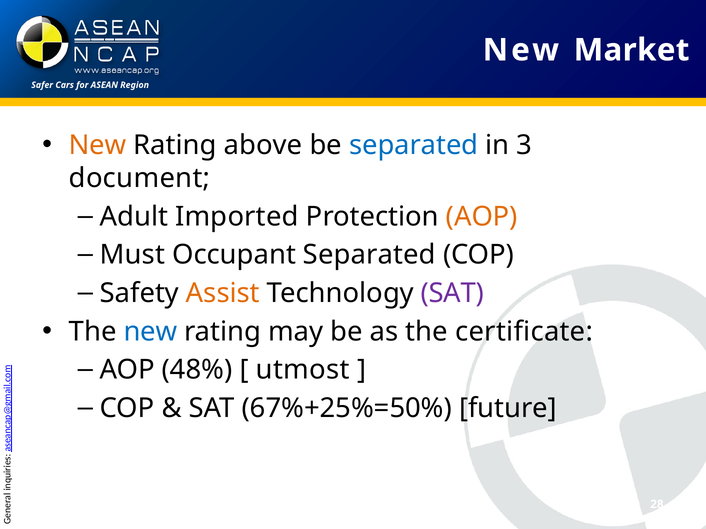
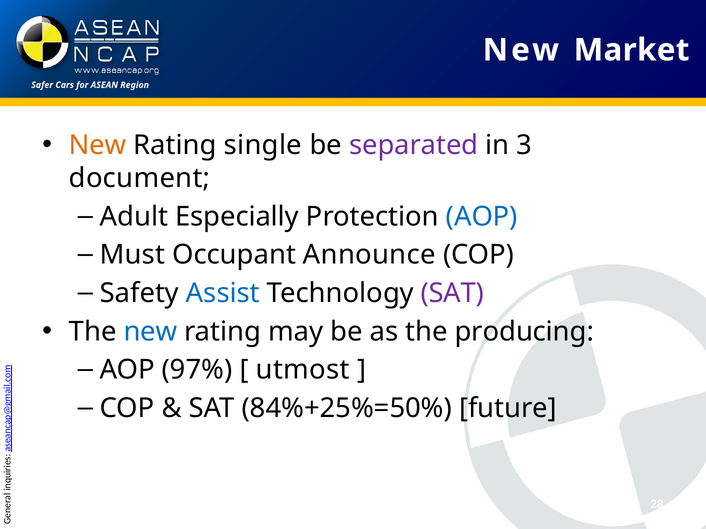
above: above -> single (263, 145)
separated colour: blue -> purple (414, 145)
Imported: Imported -> Especially (237, 217)
AOP colour: orange -> blue (482, 217)
Occupant Separated: Separated -> Announce (369, 255)
Assist colour: orange -> blue (223, 293)
certificate: certificate -> producing (524, 332)
48%: 48% -> 97% (197, 370)
67%+25%=50%: 67%+25%=50% -> 84%+25%=50% (347, 409)
